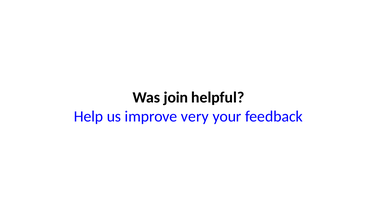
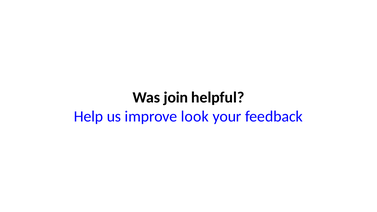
very: very -> look (195, 116)
